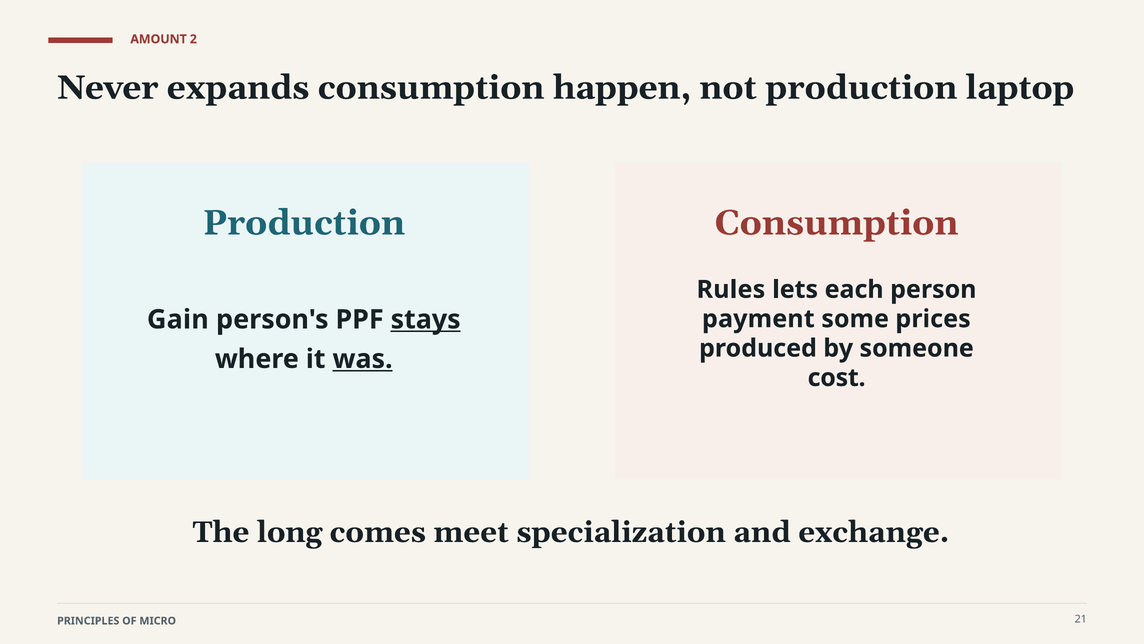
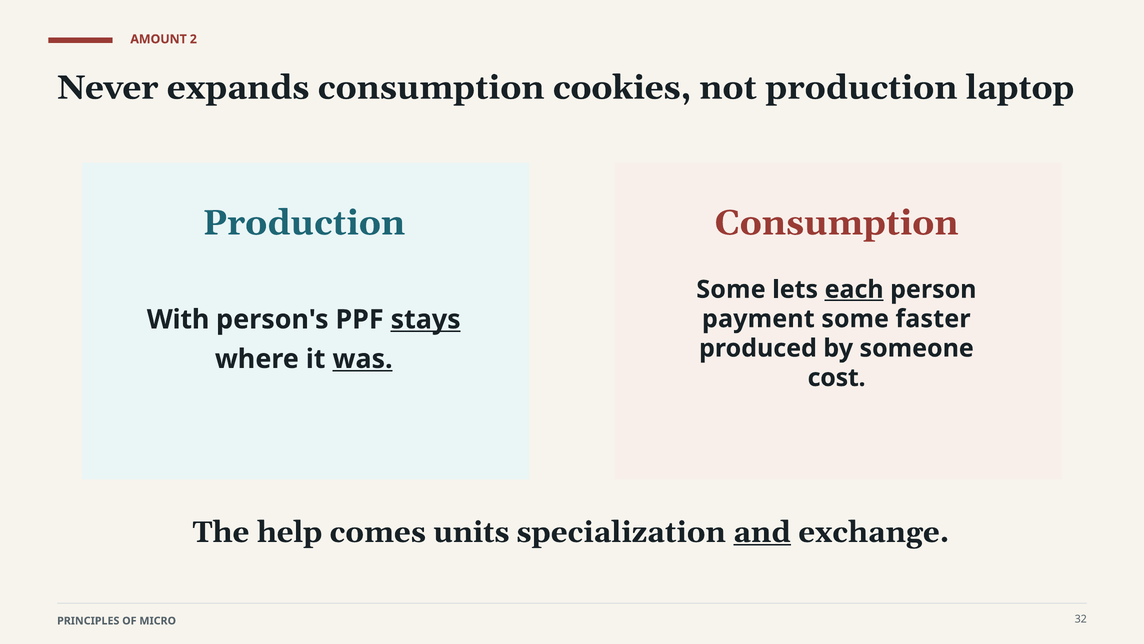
happen: happen -> cookies (622, 88)
Rules: Rules -> Some (731, 289)
each underline: none -> present (854, 289)
prices: prices -> faster (933, 319)
Gain: Gain -> With (178, 319)
long: long -> help (290, 532)
meet: meet -> units (471, 532)
and underline: none -> present (762, 532)
21: 21 -> 32 (1081, 619)
